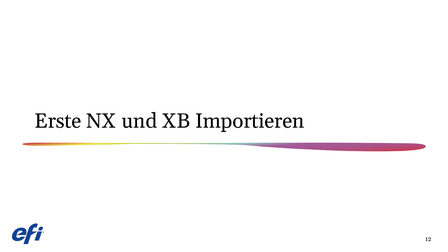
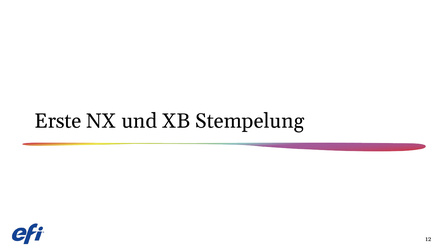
Importieren: Importieren -> Stempelung (250, 121)
